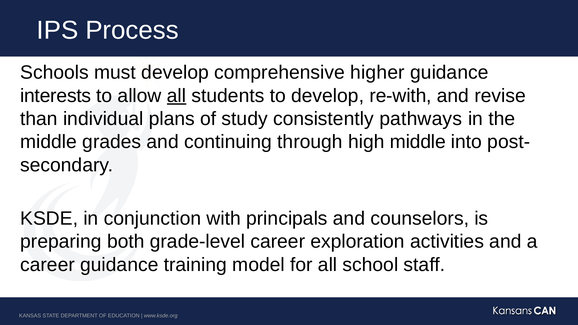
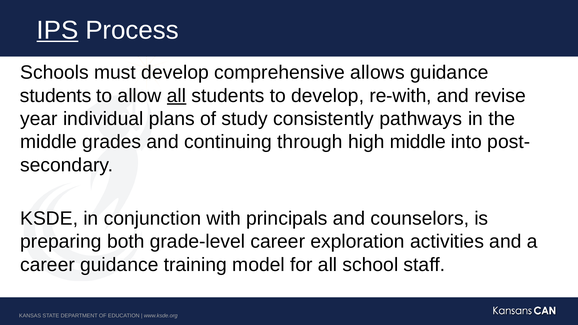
IPS underline: none -> present (57, 30)
higher: higher -> allows (377, 73)
interests: interests -> students (56, 96)
than: than -> year (39, 119)
